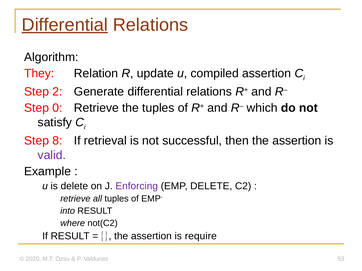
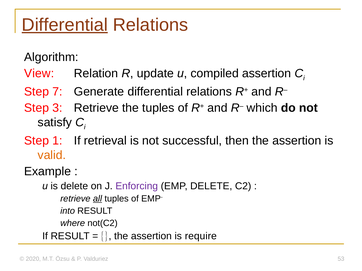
They: They -> View (39, 74)
2: 2 -> 7 (57, 92)
0: 0 -> 3 (57, 108)
8: 8 -> 1 (57, 141)
valid colour: purple -> orange (52, 155)
all underline: none -> present (97, 199)
